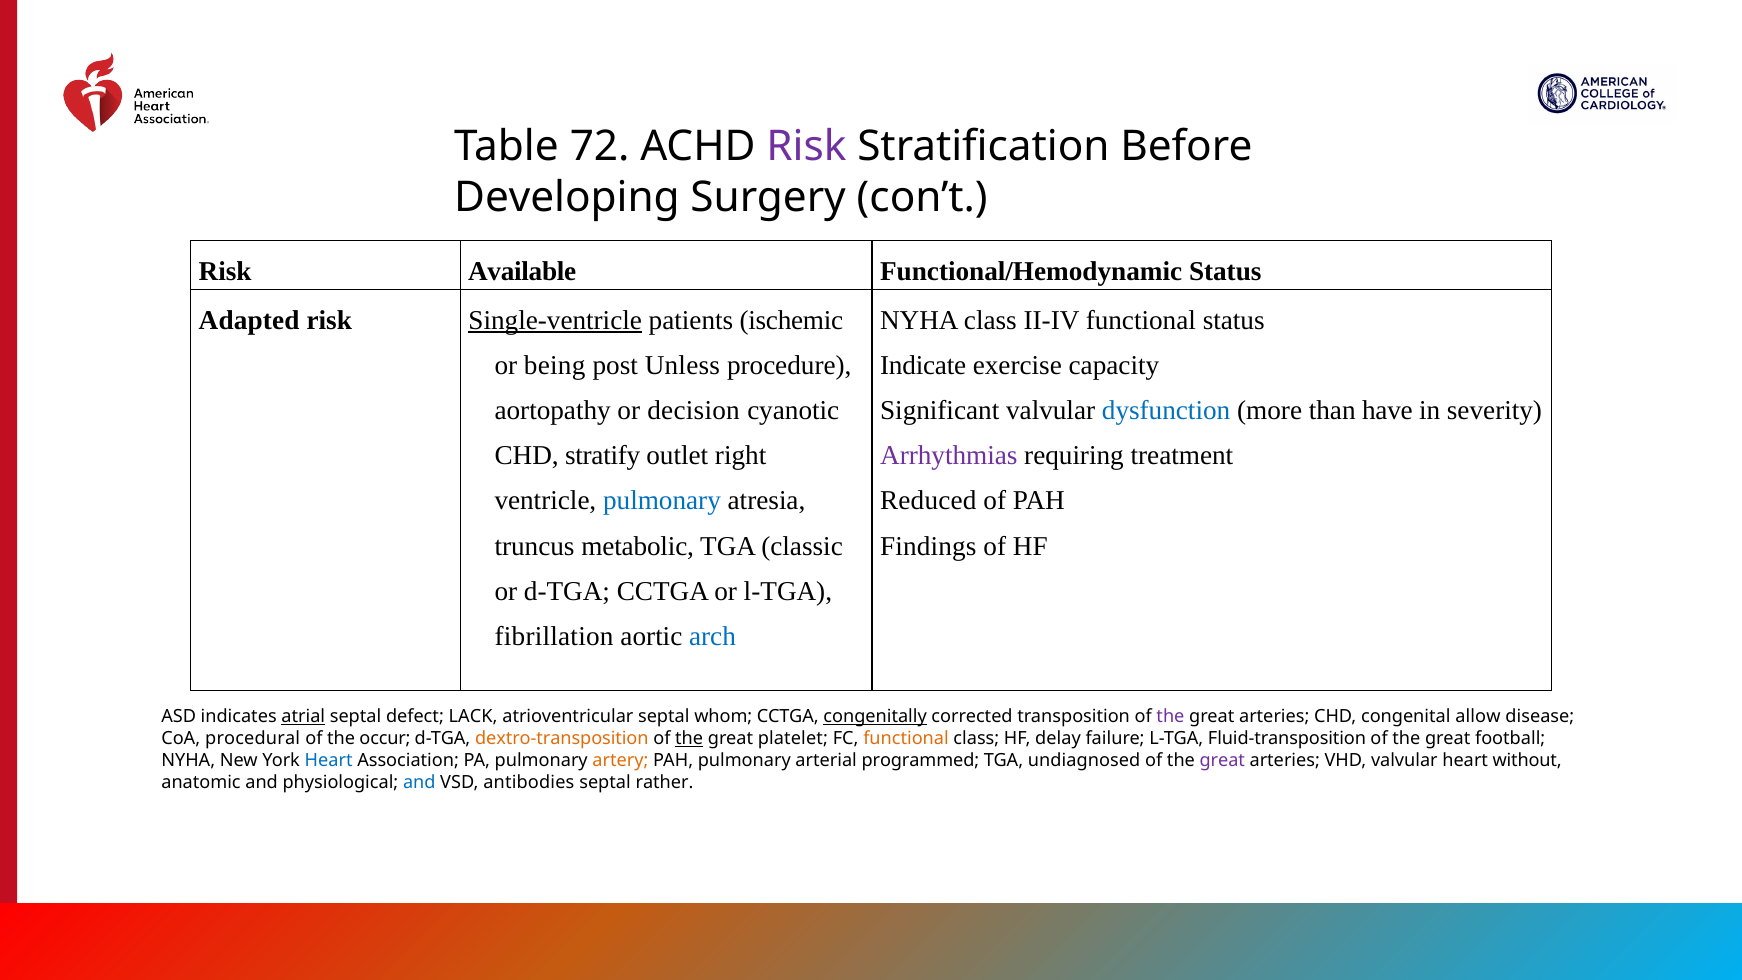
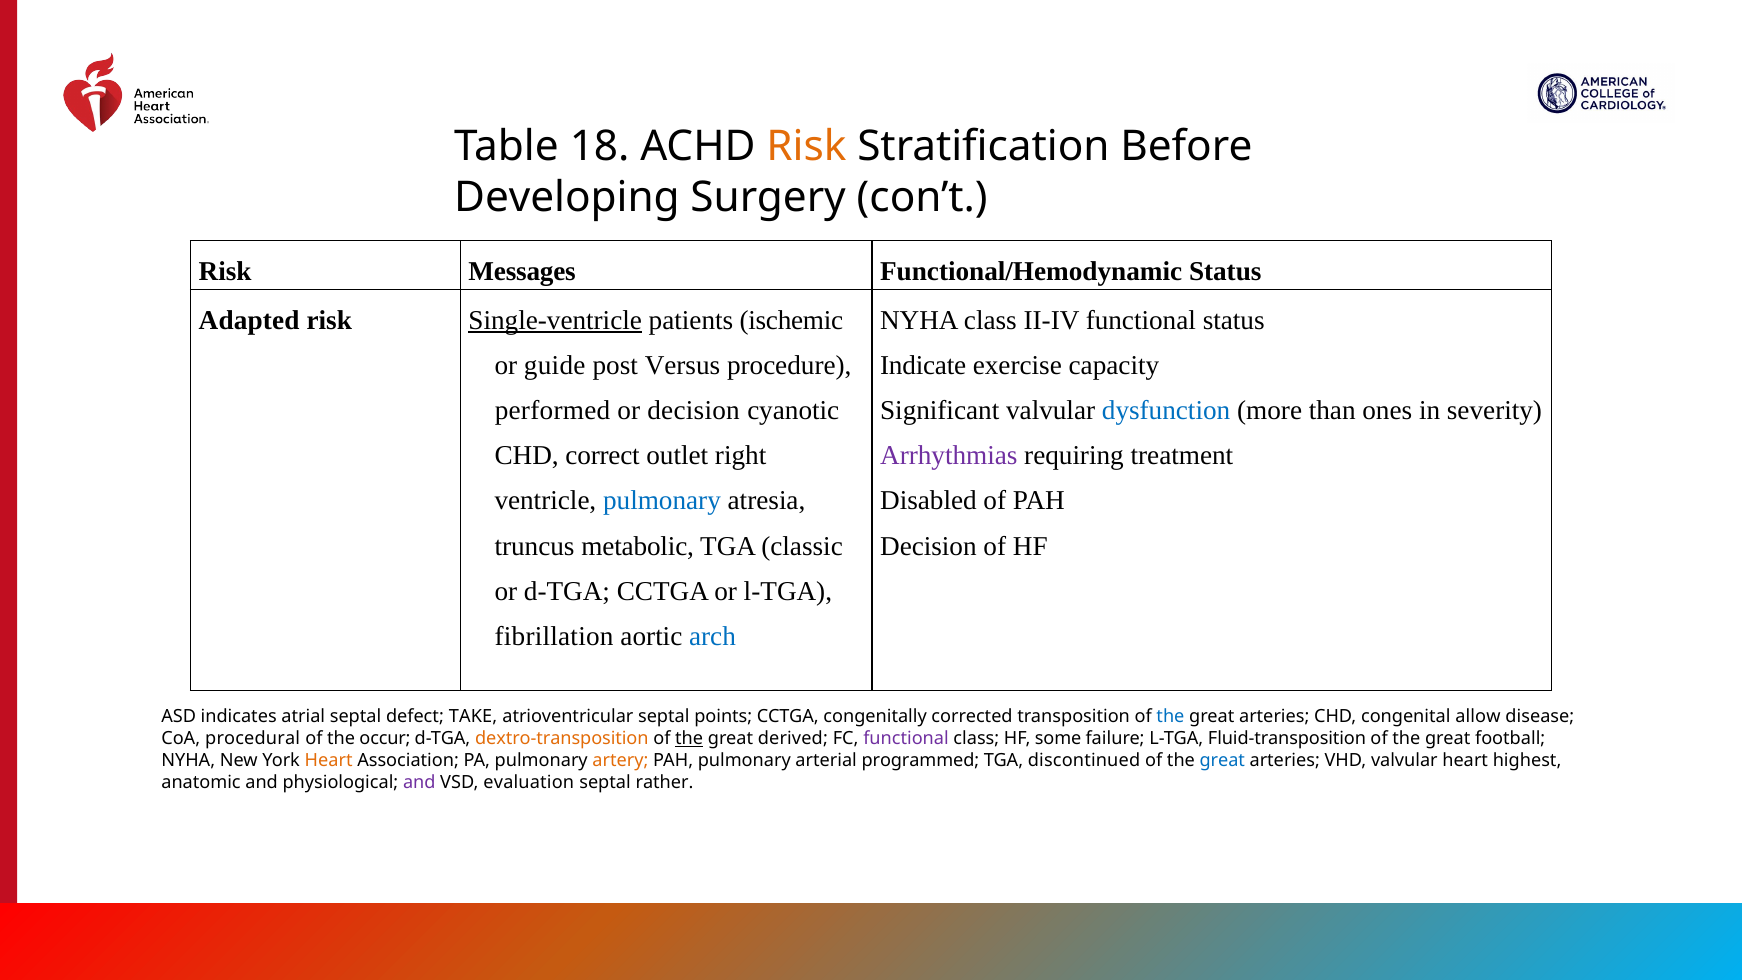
72: 72 -> 18 (600, 147)
Risk colour: purple -> orange (806, 147)
Available: Available -> Messages (522, 271)
being: being -> guide (555, 365)
Unless: Unless -> Versus (682, 365)
aortopathy: aortopathy -> performed (553, 410)
have: have -> ones (1387, 410)
stratify: stratify -> correct (603, 456)
Reduced: Reduced -> Disabled (928, 501)
Findings: Findings -> Decision (928, 546)
atrial underline: present -> none (303, 717)
LACK: LACK -> TAKE (473, 717)
whom: whom -> points (723, 717)
congenitally underline: present -> none (875, 717)
the colour: purple -> blue (1170, 717)
platelet: platelet -> derived (793, 739)
functional colour: orange -> purple (906, 739)
delay: delay -> some (1058, 739)
Heart colour: blue -> orange (329, 760)
undiagnosed: undiagnosed -> discontinued (1084, 760)
great colour: purple -> blue (1222, 760)
without: without -> highest (1527, 760)
and colour: blue -> purple (419, 782)
antibodies: antibodies -> evaluation (529, 782)
